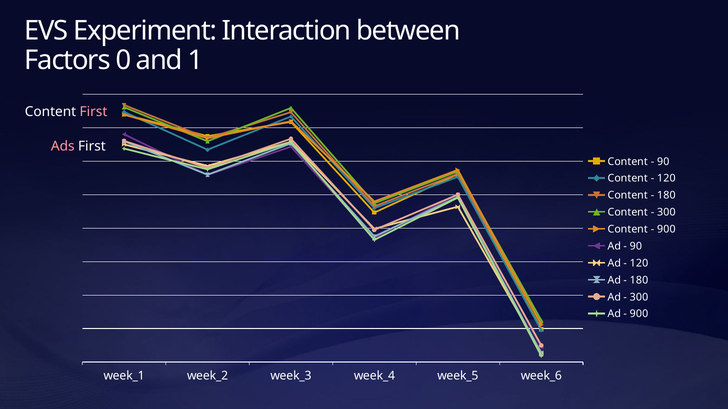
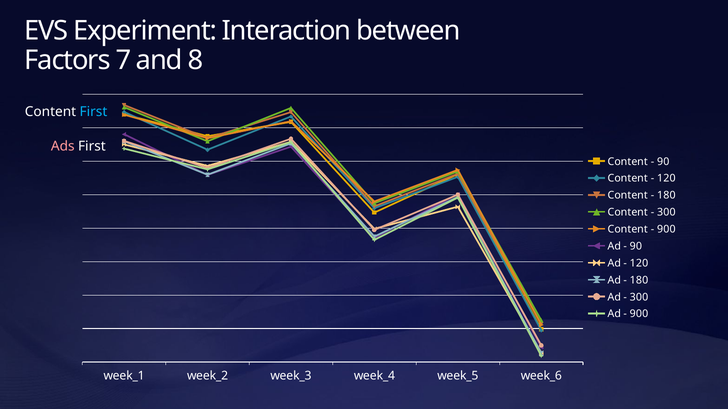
0: 0 -> 7 (123, 60)
1: 1 -> 8 (195, 60)
First colour: pink -> light blue (93, 112)
